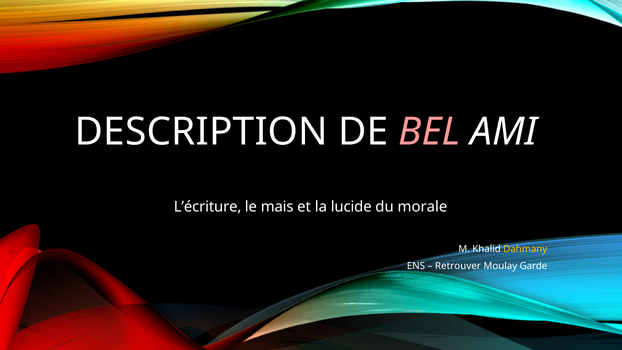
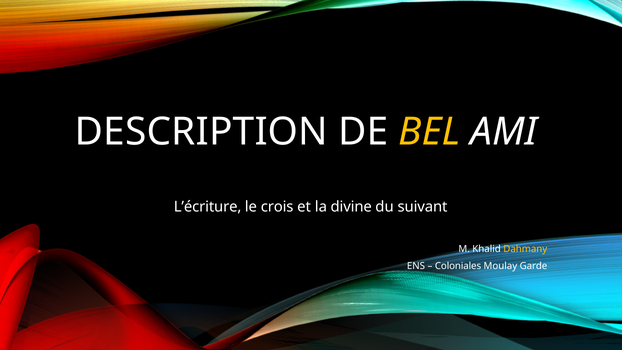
BEL colour: pink -> yellow (429, 132)
mais: mais -> crois (277, 207)
lucide: lucide -> divine (351, 207)
morale: morale -> suivant (423, 207)
Retrouver: Retrouver -> Coloniales (458, 266)
